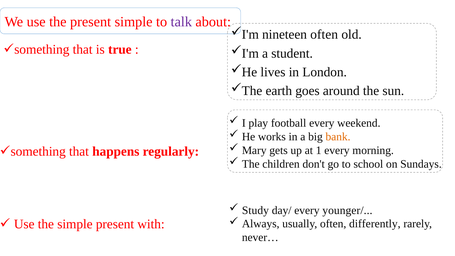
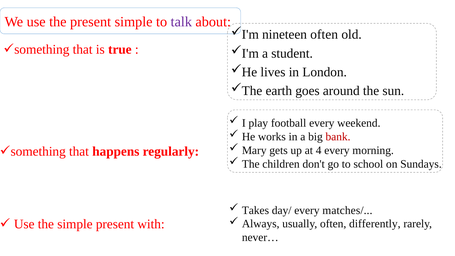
bank colour: orange -> red (338, 137)
1: 1 -> 4 (319, 150)
Study: Study -> Takes (255, 210)
younger/: younger/ -> matches/ (347, 210)
